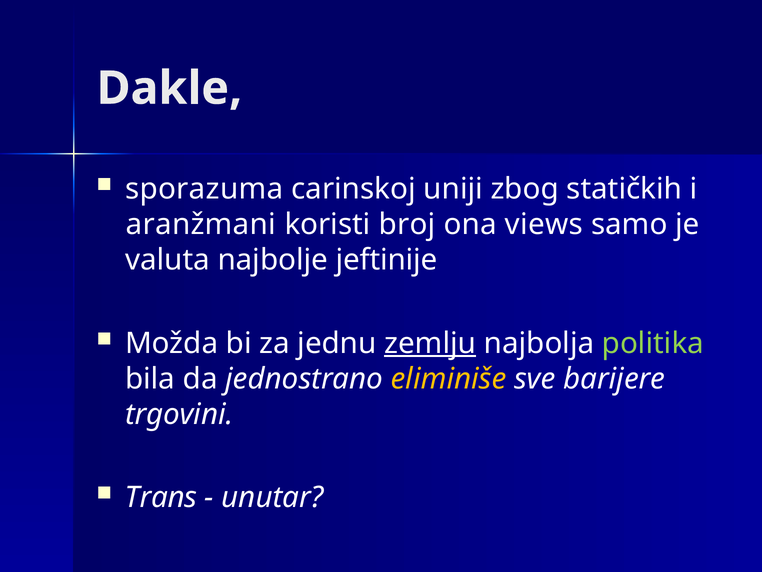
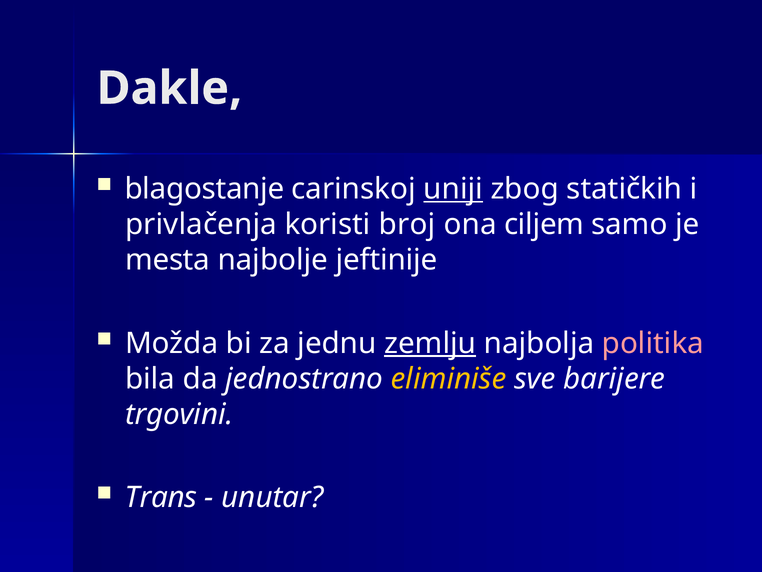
sporazuma: sporazuma -> blagostanje (205, 189)
uniji underline: none -> present (453, 189)
aranžmani: aranžmani -> privlačenja (201, 224)
views: views -> ciljem (544, 224)
valuta: valuta -> mesta (168, 260)
politika colour: light green -> pink (653, 343)
